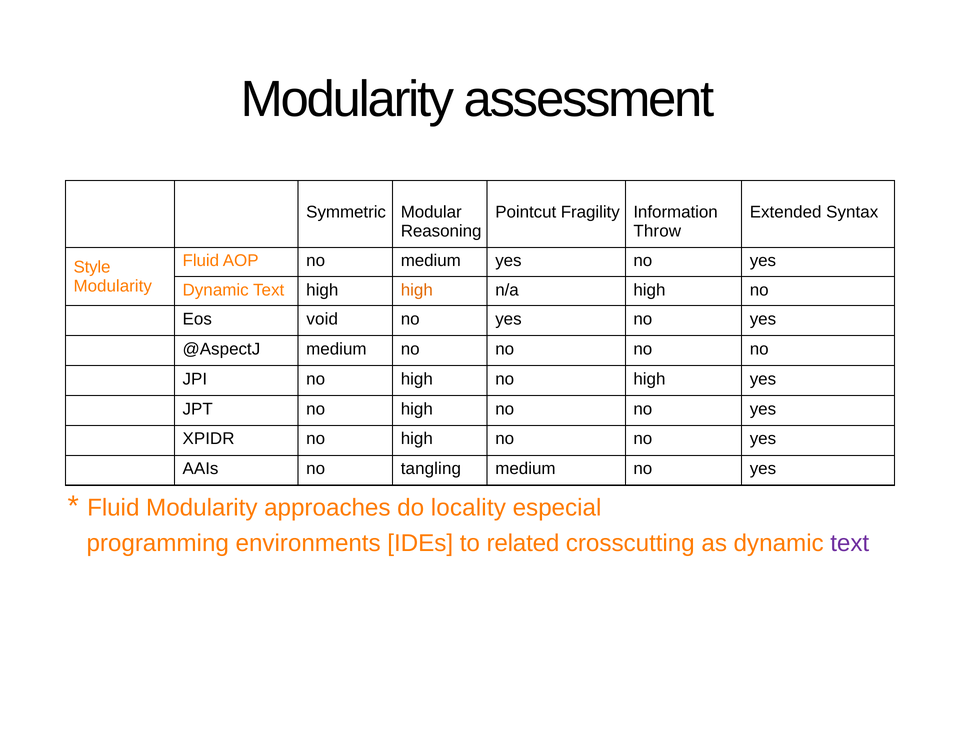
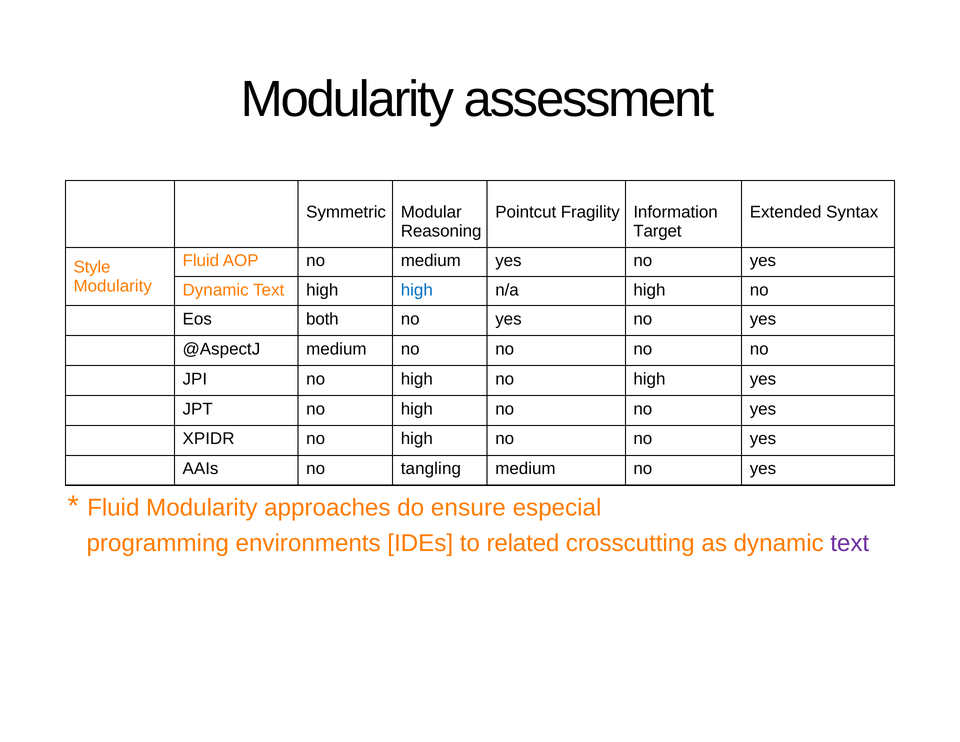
Throw: Throw -> Target (657, 231)
high colour: orange -> blue (417, 290)
void: void -> both (322, 319)
locality: locality -> ensure (468, 508)
